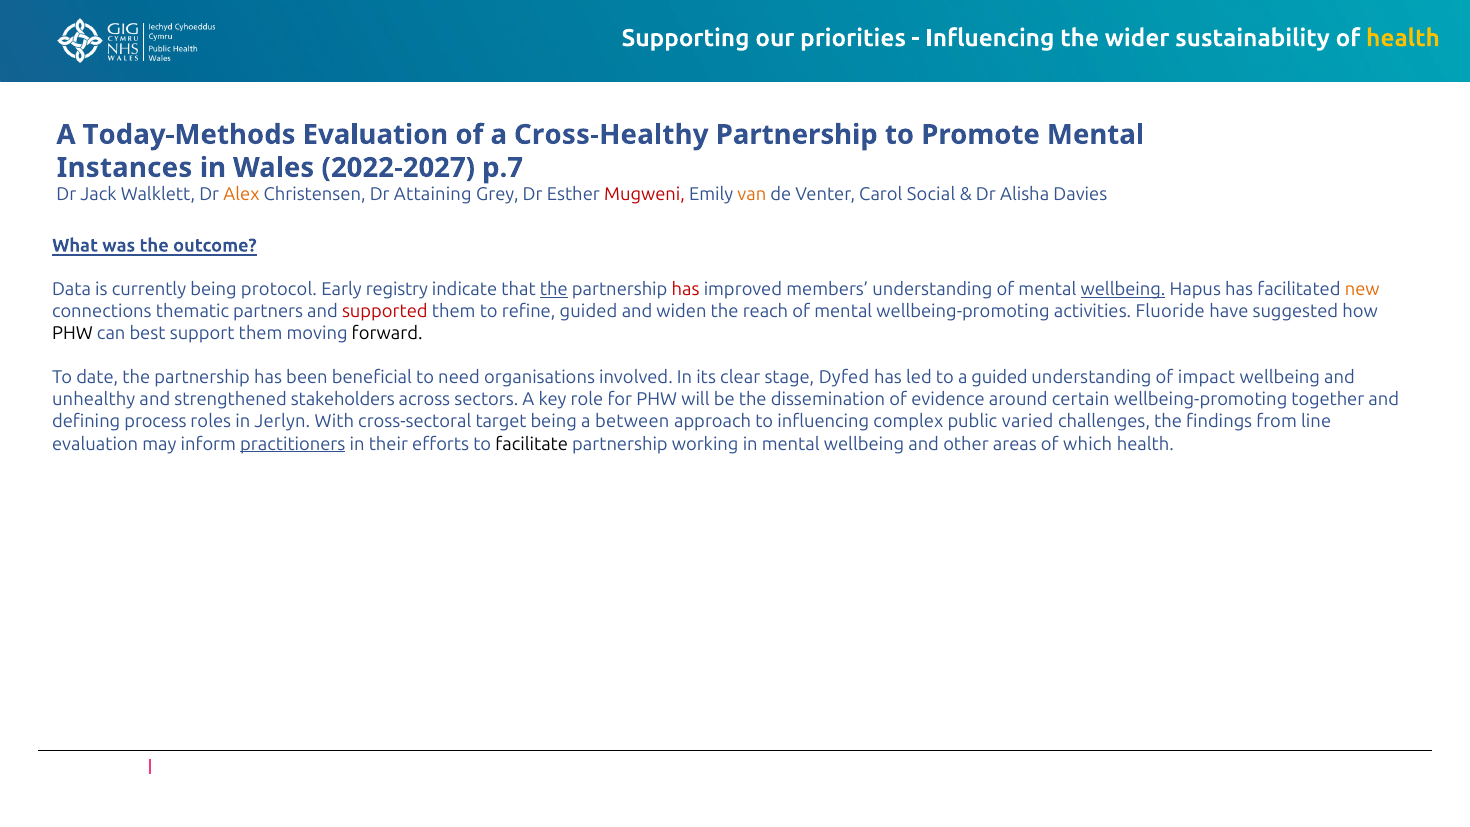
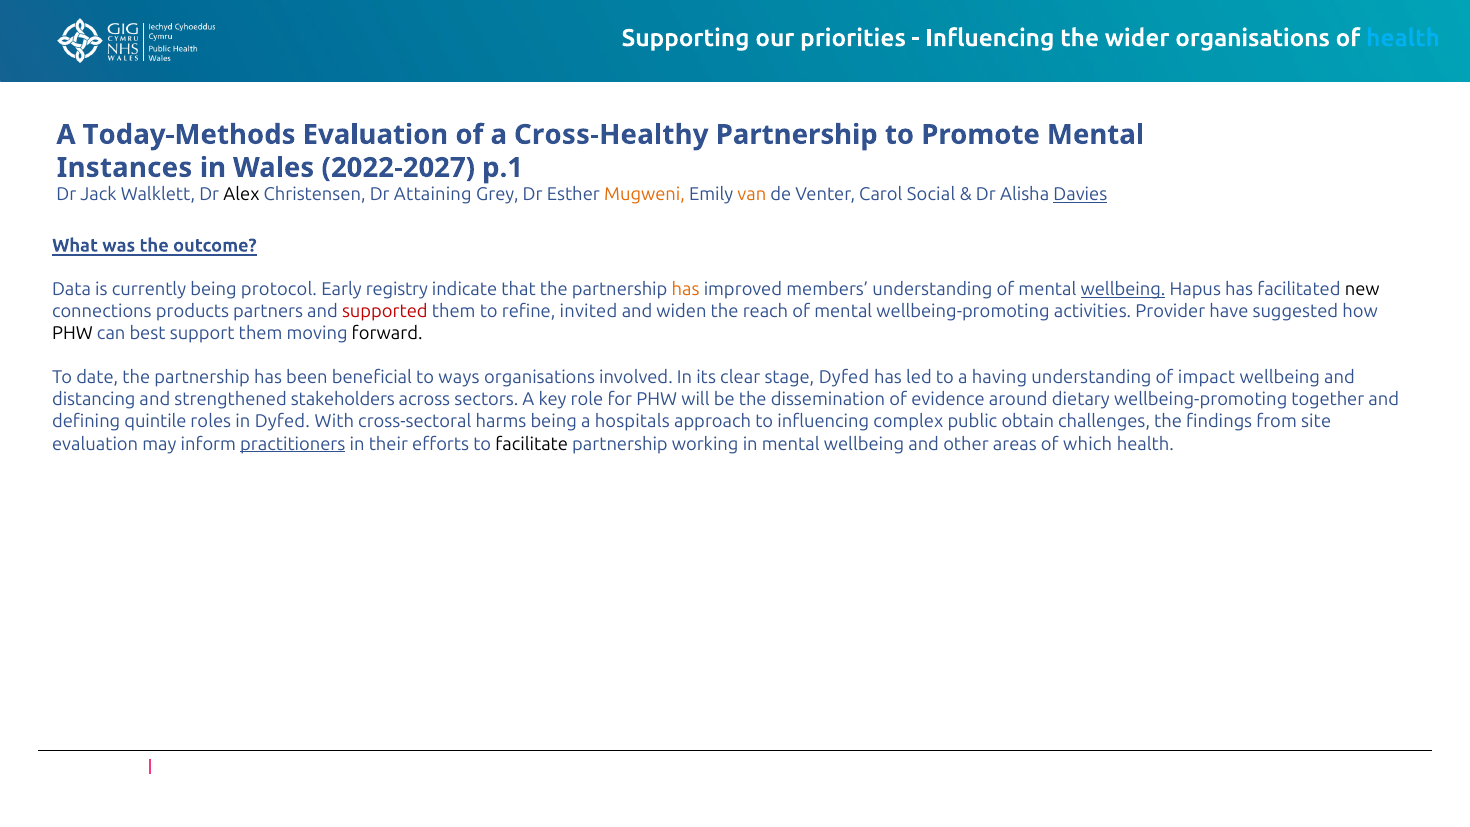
wider sustainability: sustainability -> organisations (1253, 38)
health colour: yellow -> light blue (1403, 38)
p.7: p.7 -> p.1 (503, 168)
Alex colour: orange -> black (241, 195)
Mugweni colour: red -> orange (644, 195)
Davies underline: none -> present (1080, 195)
the underline: present -> none (554, 290)
has colour: red -> orange (686, 290)
new colour: orange -> black (1362, 290)
thematic: thematic -> products (193, 312)
refine guided: guided -> invited (589, 312)
Fluoride: Fluoride -> Provider (1170, 312)
need: need -> ways (459, 378)
a guided: guided -> having (999, 378)
unhealthy: unhealthy -> distancing (94, 400)
certain: certain -> dietary (1081, 400)
process: process -> quintile (155, 422)
in Jerlyn: Jerlyn -> Dyfed (282, 422)
target: target -> harms (501, 422)
between: between -> hospitals (632, 422)
varied: varied -> obtain (1028, 422)
line: line -> site (1316, 422)
